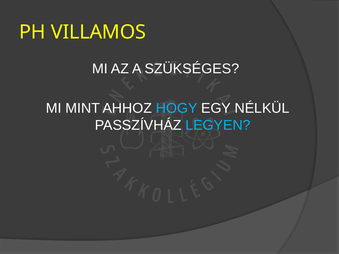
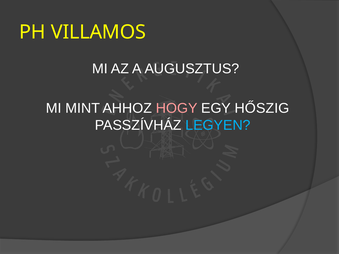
SZÜKSÉGES: SZÜKSÉGES -> AUGUSZTUS (192, 69)
HOGY colour: light blue -> pink (177, 108)
NÉLKÜL: NÉLKÜL -> HŐSZIG (262, 108)
